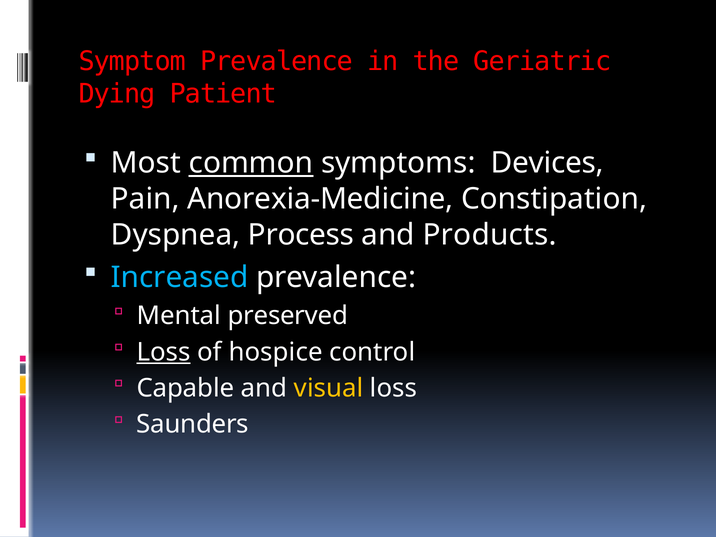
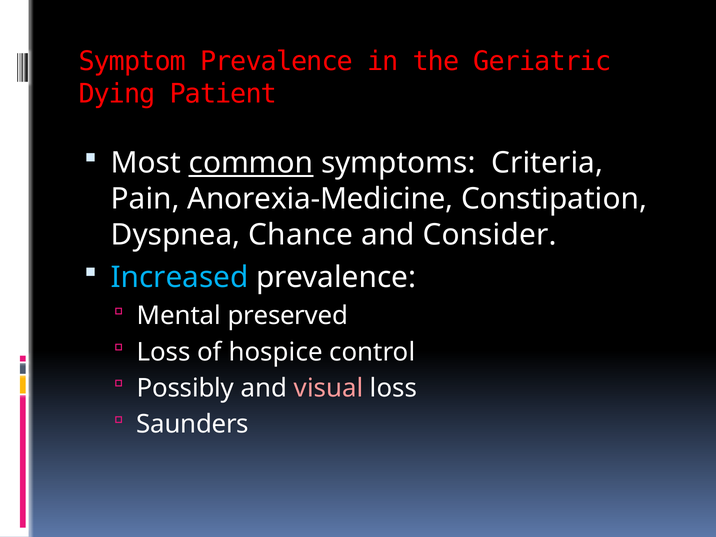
Devices: Devices -> Criteria (547, 163)
Process: Process -> Chance (301, 235)
Products: Products -> Consider (490, 235)
Loss underline: present -> none (164, 352)
Capable: Capable -> Possibly (185, 388)
visual colour: yellow -> pink (329, 388)
